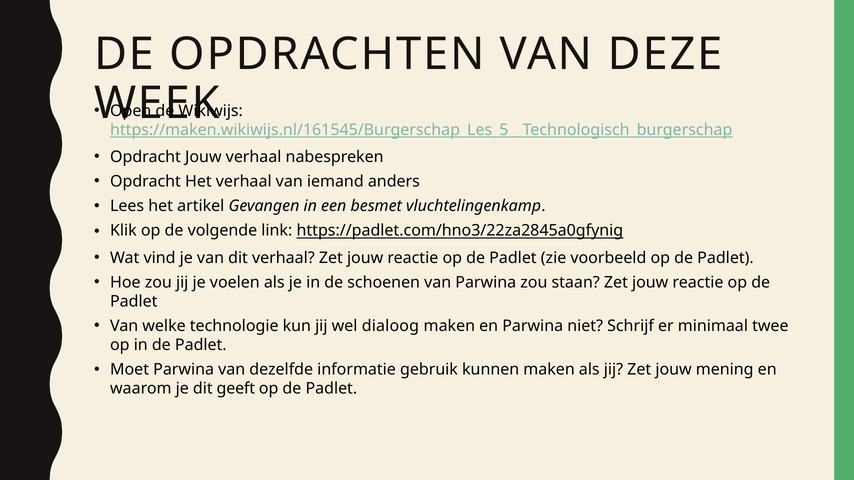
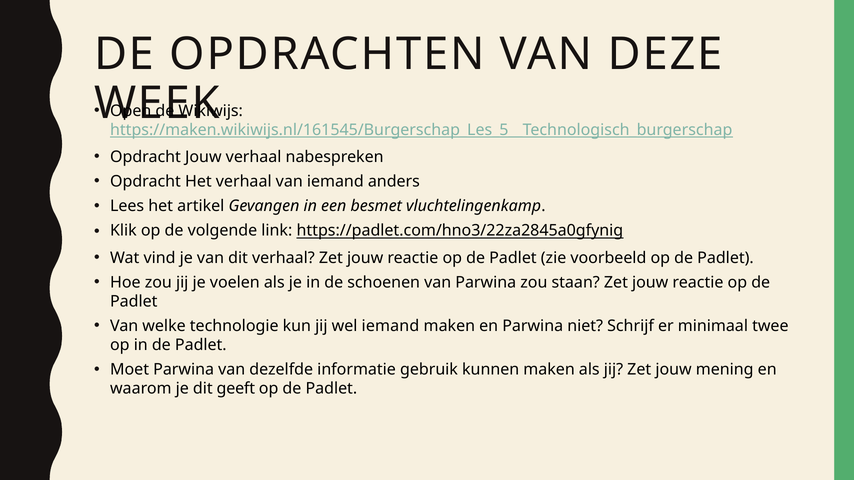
wel dialoog: dialoog -> iemand (390, 326)
